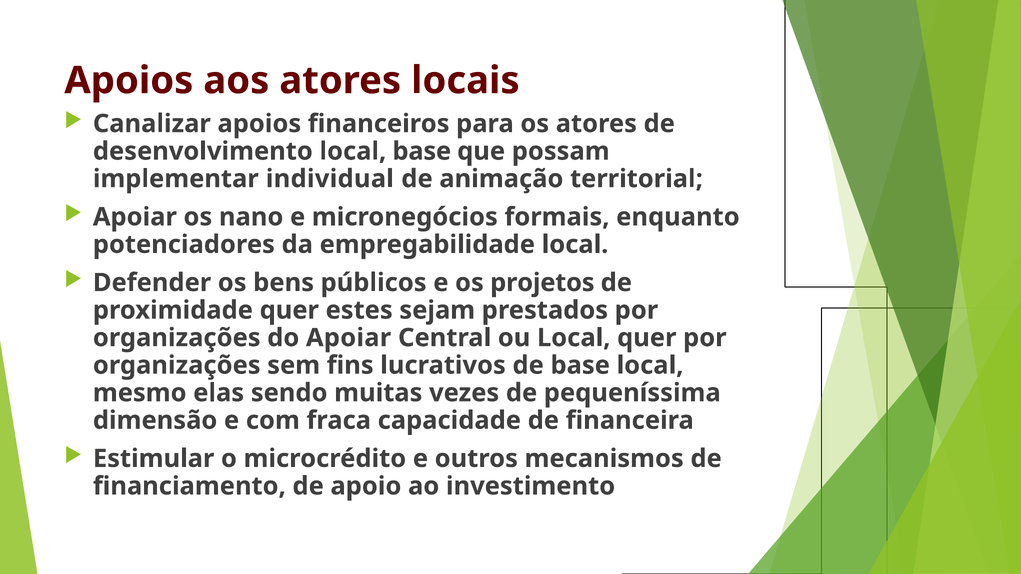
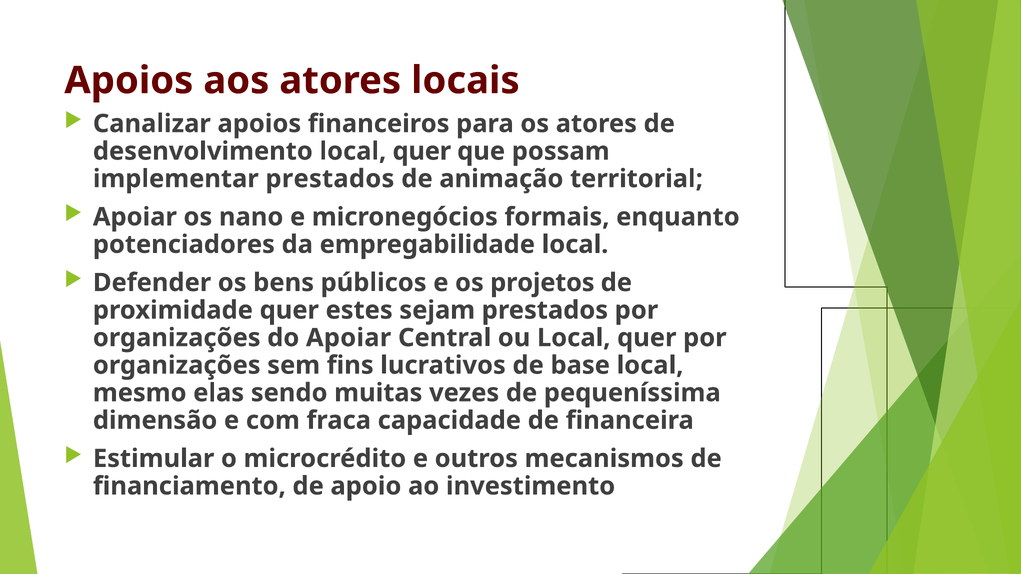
desenvolvimento local base: base -> quer (422, 151)
implementar individual: individual -> prestados (330, 179)
